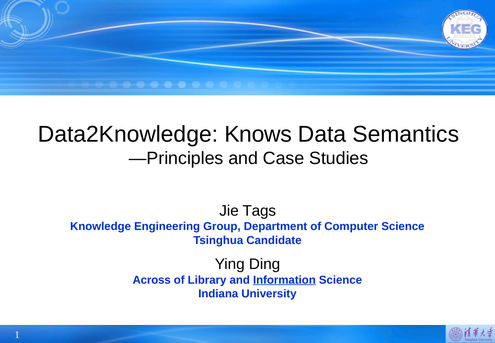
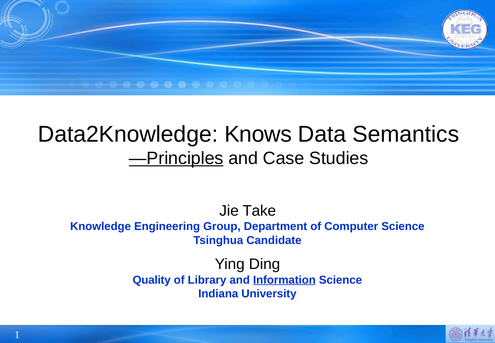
—Principles underline: none -> present (176, 158)
Tags: Tags -> Take (259, 211)
Across: Across -> Quality (152, 280)
